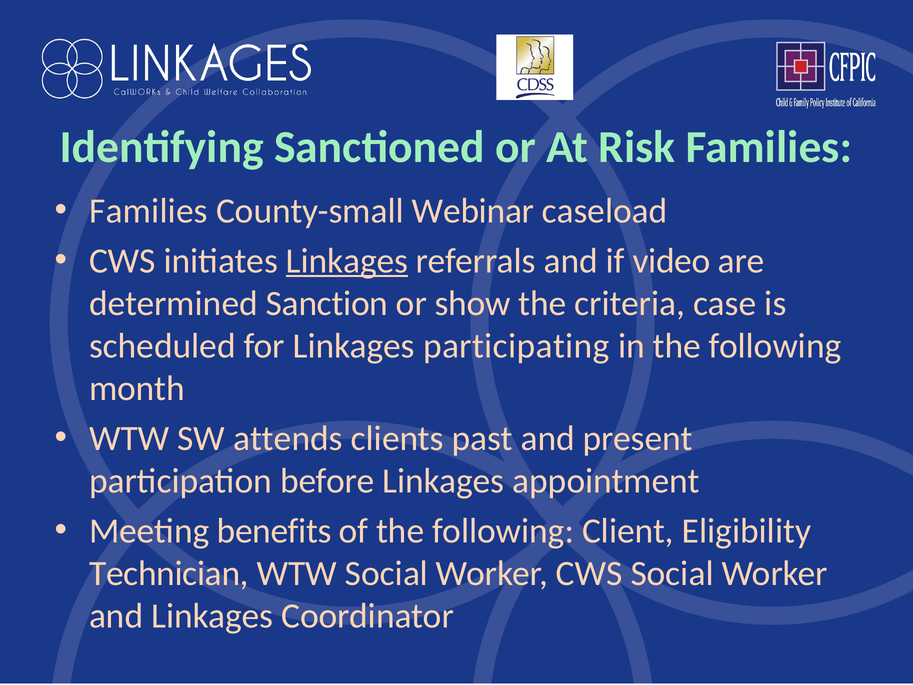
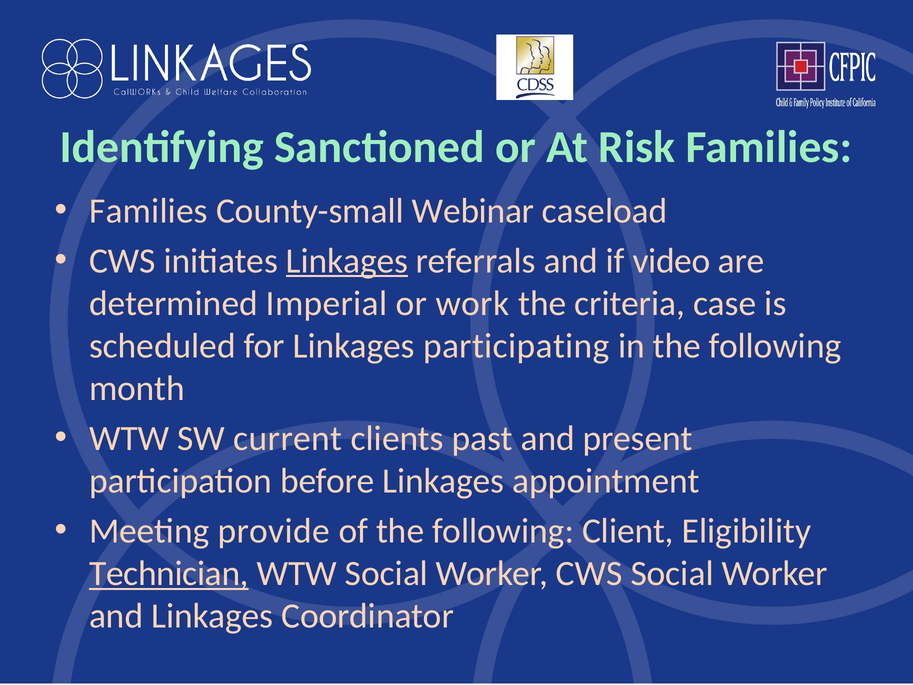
Sanction: Sanction -> Imperial (327, 303)
show: show -> work (472, 303)
attends: attends -> current (288, 438)
benefits: benefits -> provide (274, 531)
Technician underline: none -> present (169, 573)
